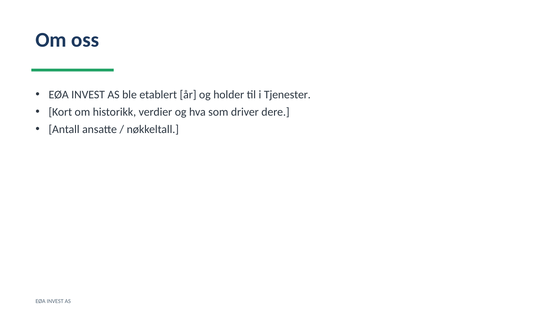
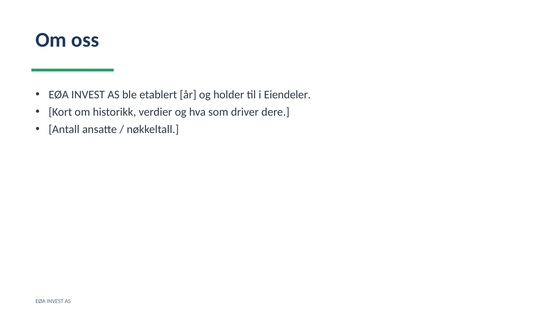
Tjenester: Tjenester -> Eiendeler (287, 95)
